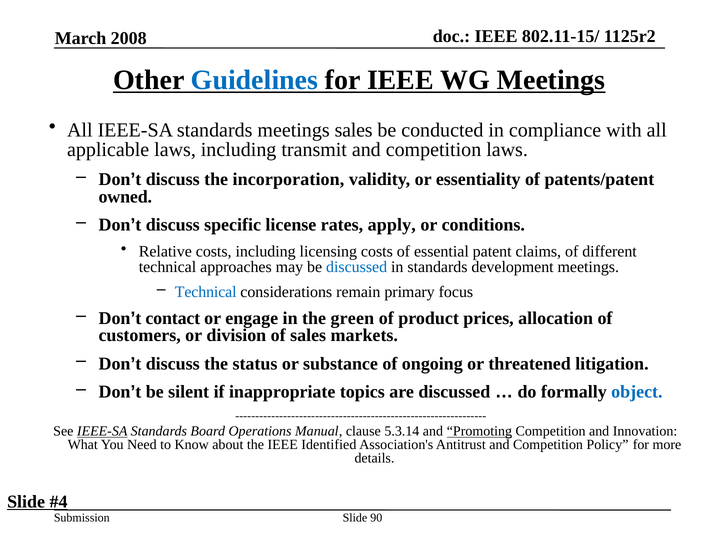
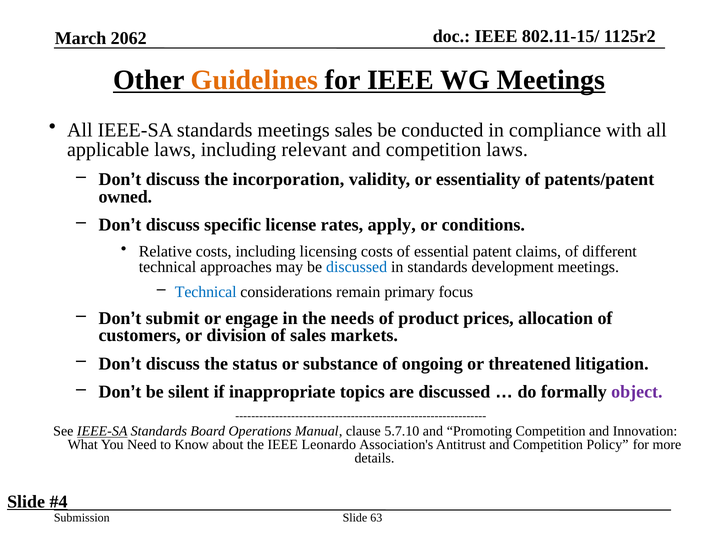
2008: 2008 -> 2062 (129, 38)
Guidelines colour: blue -> orange (255, 80)
transmit: transmit -> relevant (314, 149)
contact: contact -> submit (173, 318)
green: green -> needs (352, 318)
object colour: blue -> purple (637, 391)
5.3.14: 5.3.14 -> 5.7.10 (402, 431)
Promoting underline: present -> none (479, 431)
Identified: Identified -> Leonardo (329, 444)
90: 90 -> 63 (376, 517)
